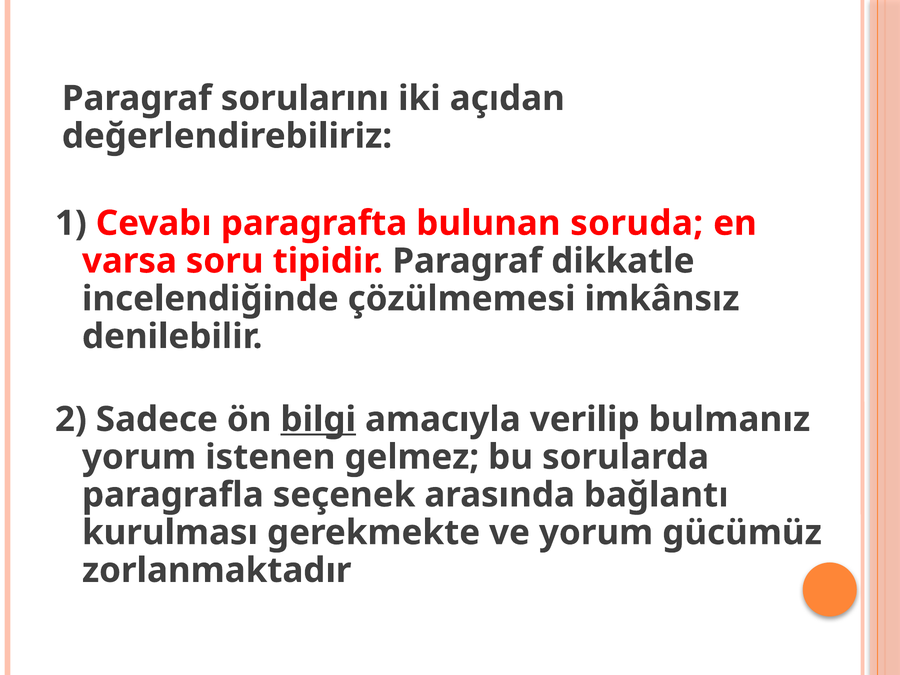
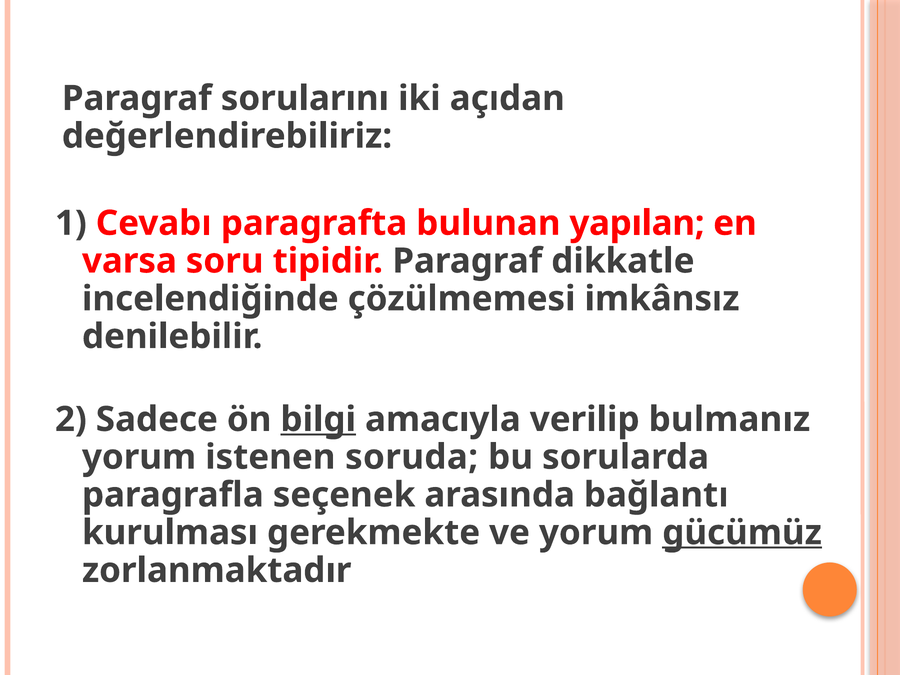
soruda: soruda -> yapılan (637, 223)
gelmez: gelmez -> soruda (412, 457)
gücümüz underline: none -> present (742, 533)
